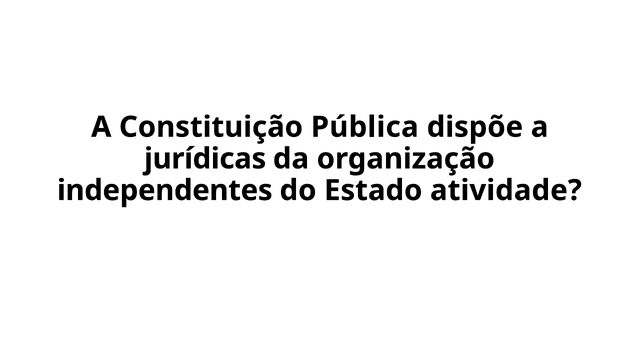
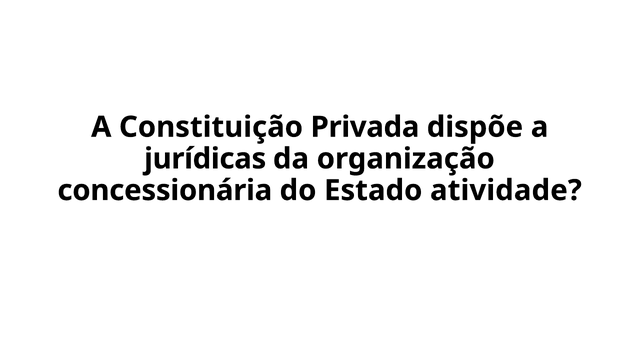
Pública: Pública -> Privada (365, 127)
independentes: independentes -> concessionária (165, 190)
